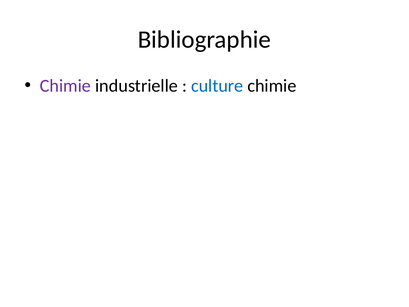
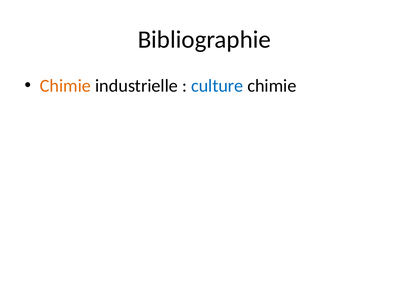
Chimie colour: purple -> orange (65, 86)
